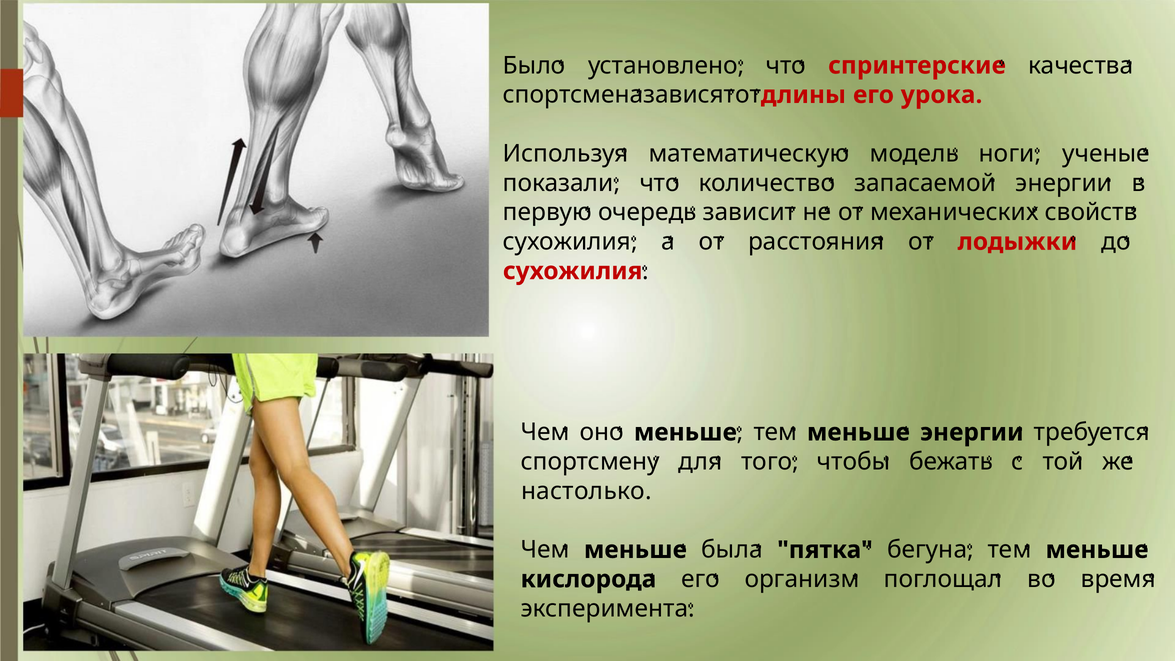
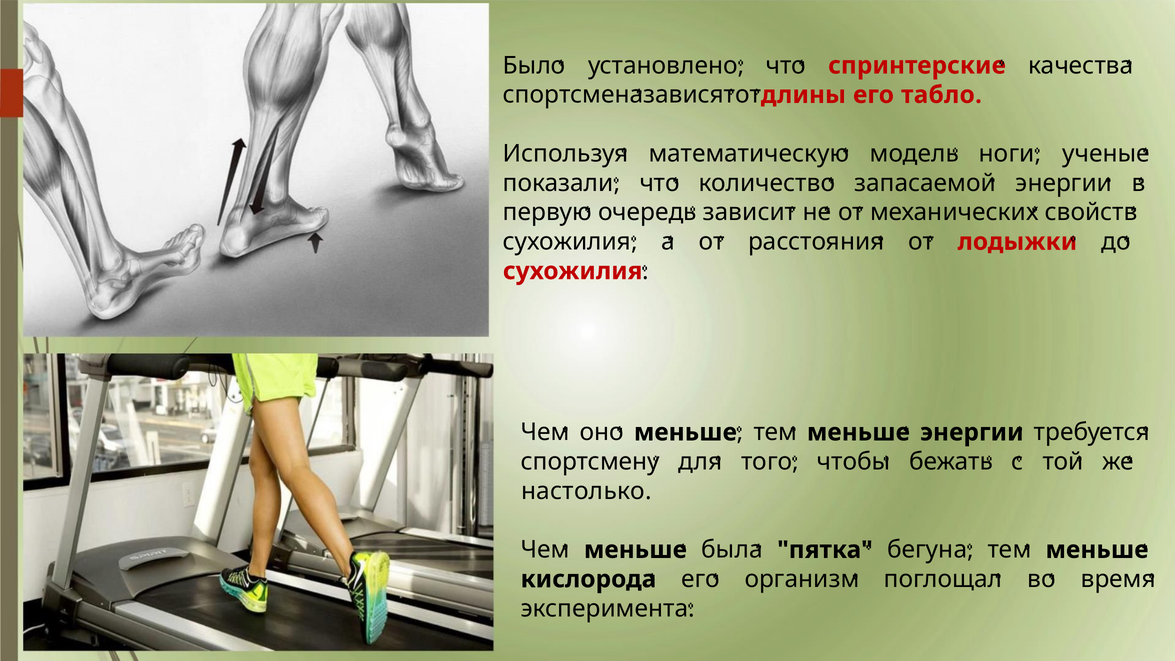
урока: урока -> табло (942, 95)
